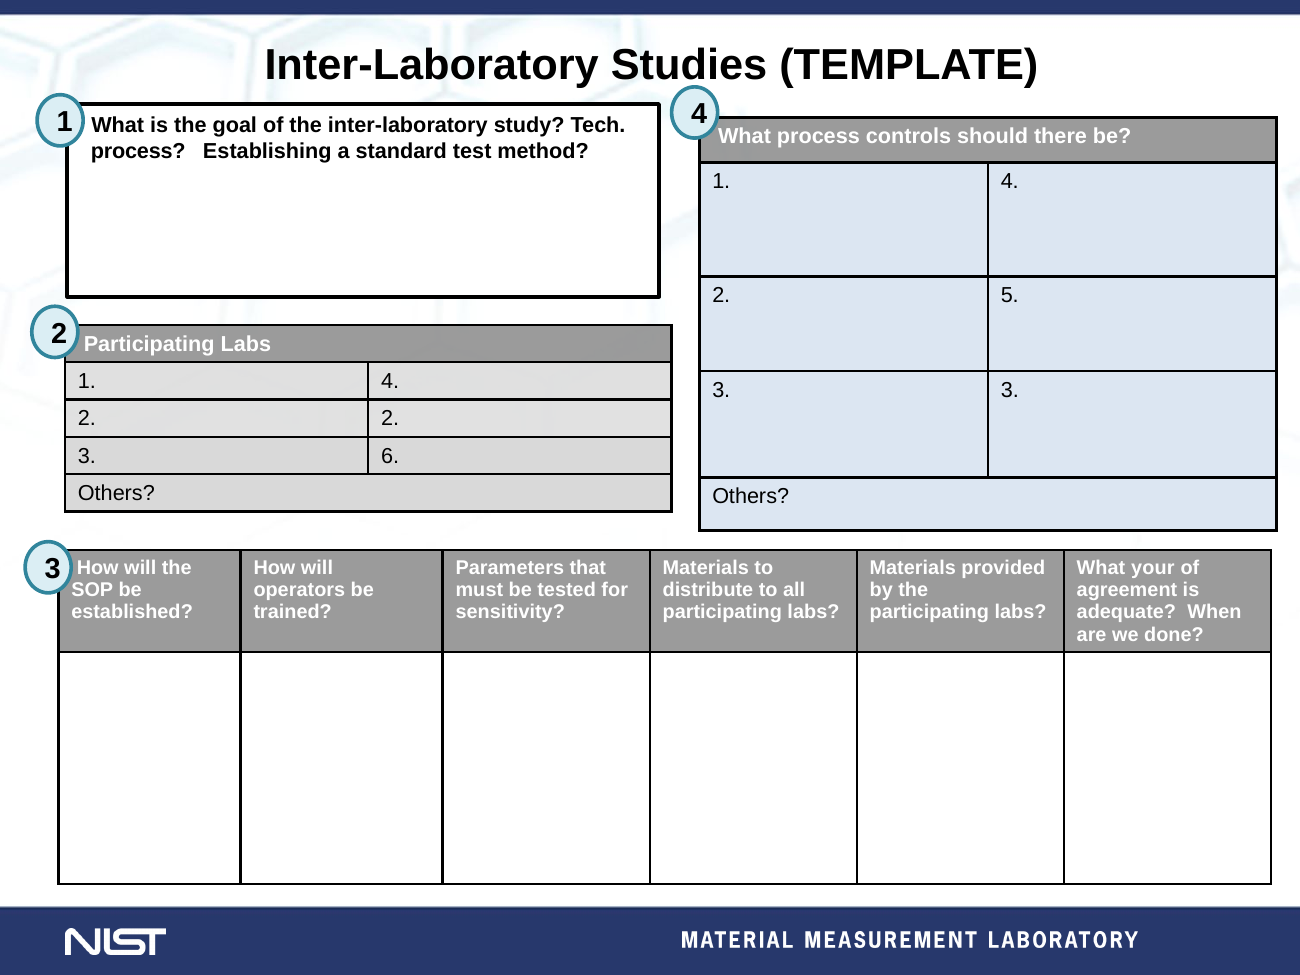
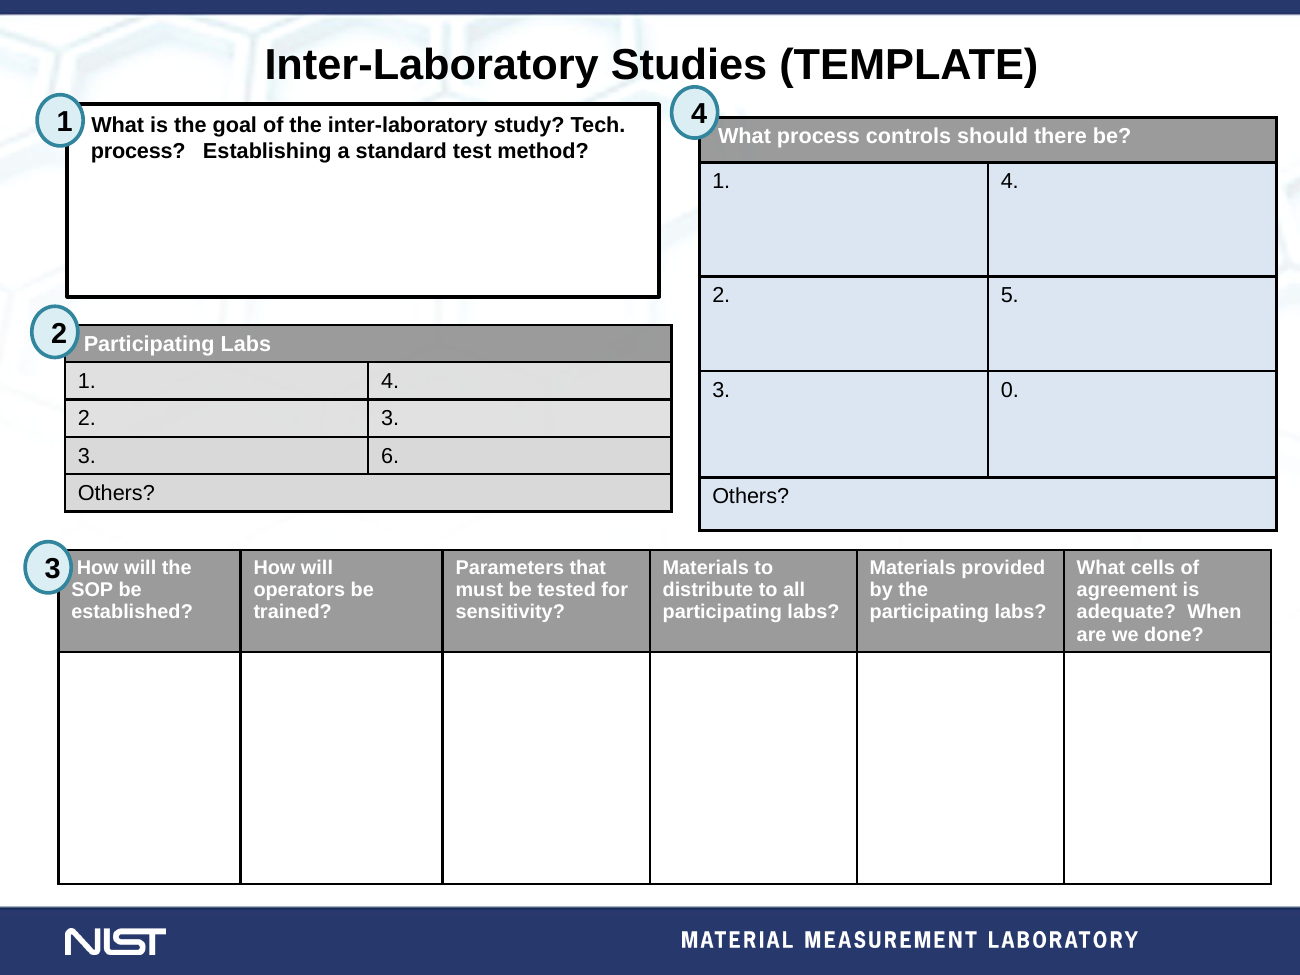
3 3: 3 -> 0 (1010, 390)
2 2: 2 -> 3 (390, 419)
your: your -> cells (1153, 568)
